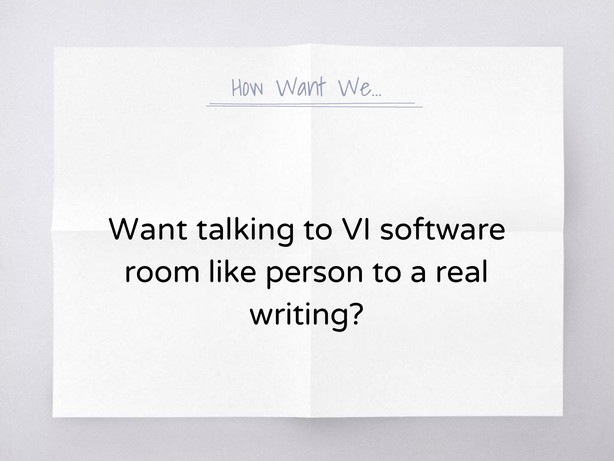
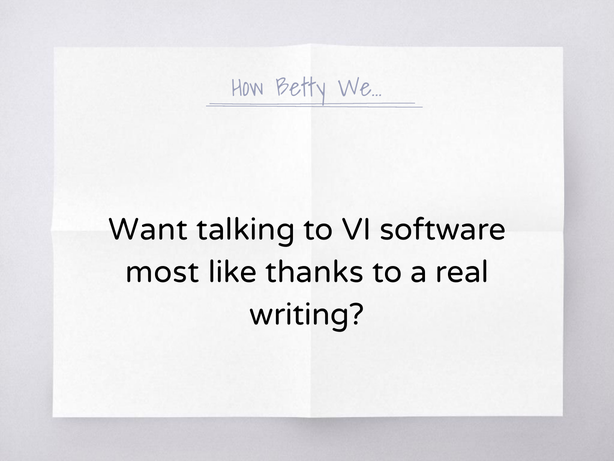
How Want: Want -> Betty (301, 88)
room: room -> most (162, 272)
person: person -> thanks (315, 272)
